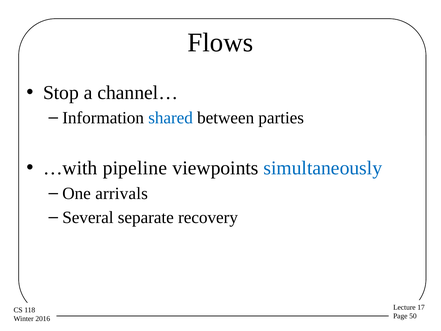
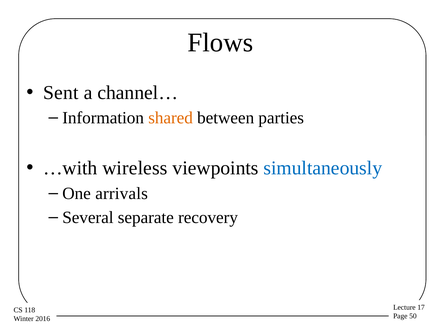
Stop: Stop -> Sent (61, 93)
shared colour: blue -> orange (171, 118)
pipeline: pipeline -> wireless (135, 168)
